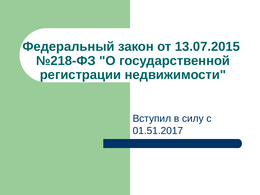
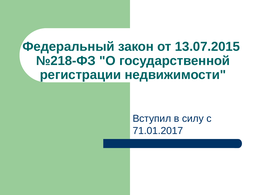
01.51.2017: 01.51.2017 -> 71.01.2017 (158, 131)
